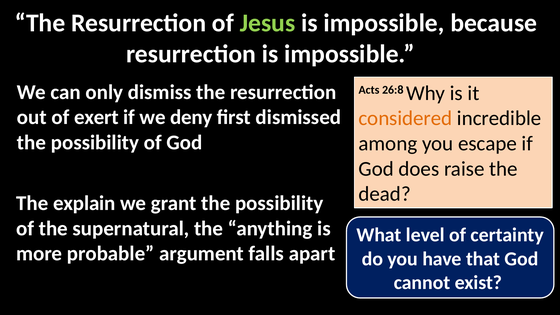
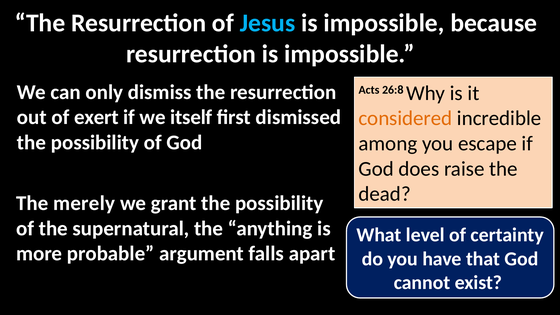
Jesus colour: light green -> light blue (268, 23)
deny: deny -> itself (191, 117)
explain: explain -> merely (84, 203)
